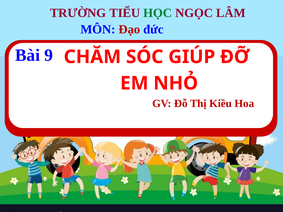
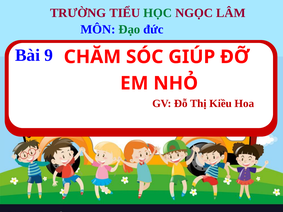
Đạo colour: red -> green (129, 29)
